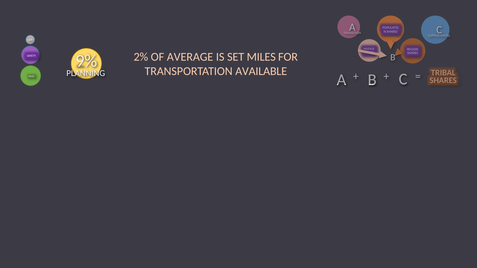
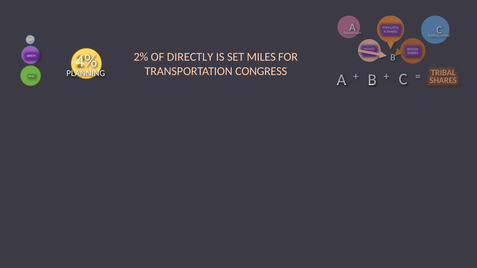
9%: 9% -> 4% (86, 61)
AVERAGE: AVERAGE -> DIRECTLY (190, 57)
AVAILABLE: AVAILABLE -> CONGRESS (261, 71)
